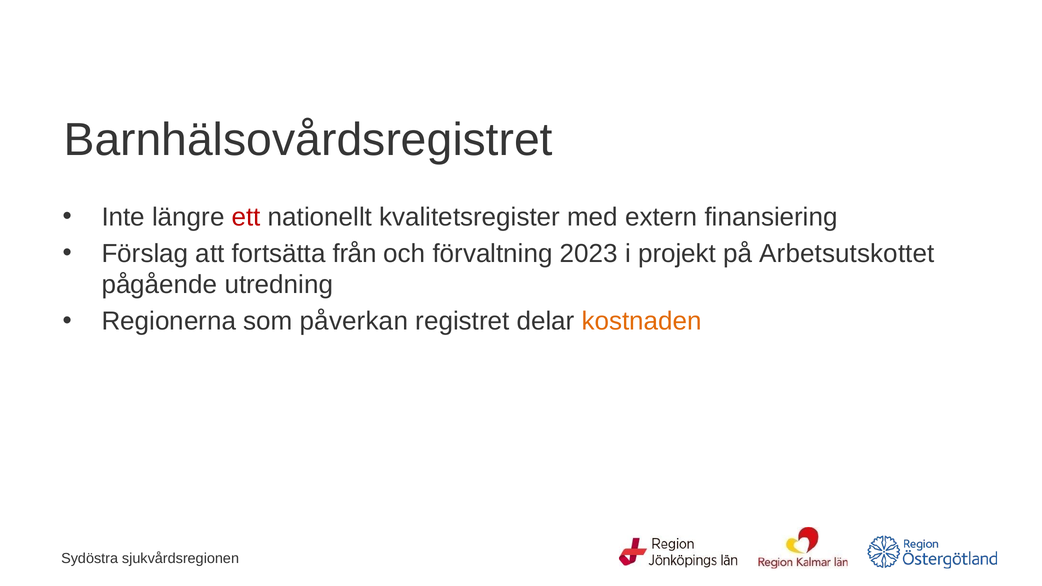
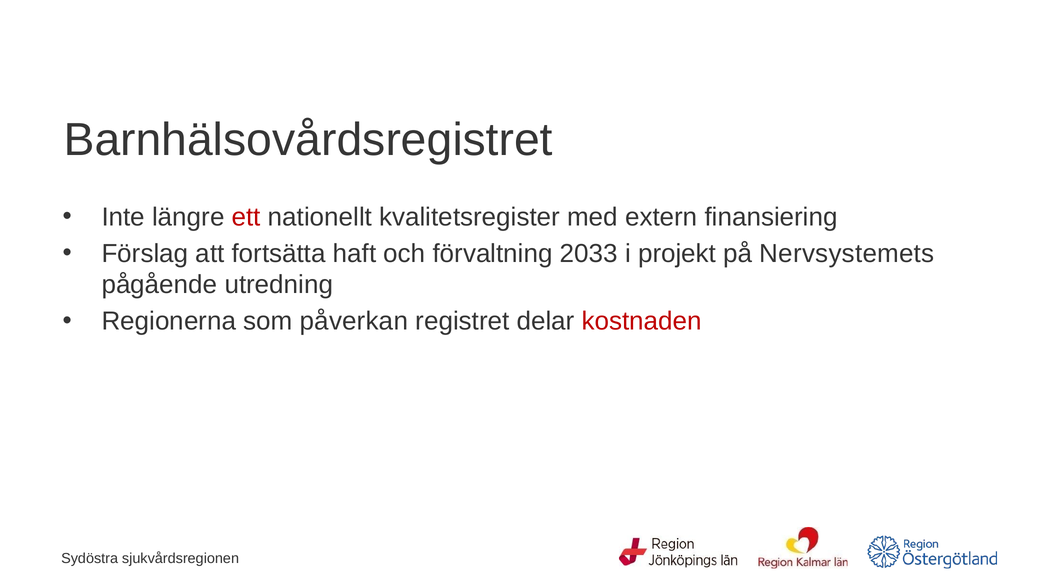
från: från -> haft (355, 254)
2023: 2023 -> 2033 (589, 254)
Arbetsutskottet: Arbetsutskottet -> Nervsystemets (847, 254)
kostnaden colour: orange -> red (642, 321)
